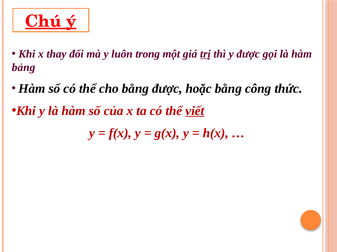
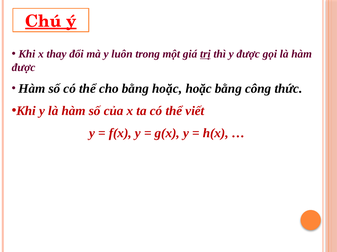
bảng: bảng -> được (24, 68)
bằng được: được -> hoặc (167, 89)
viết underline: present -> none (195, 111)
